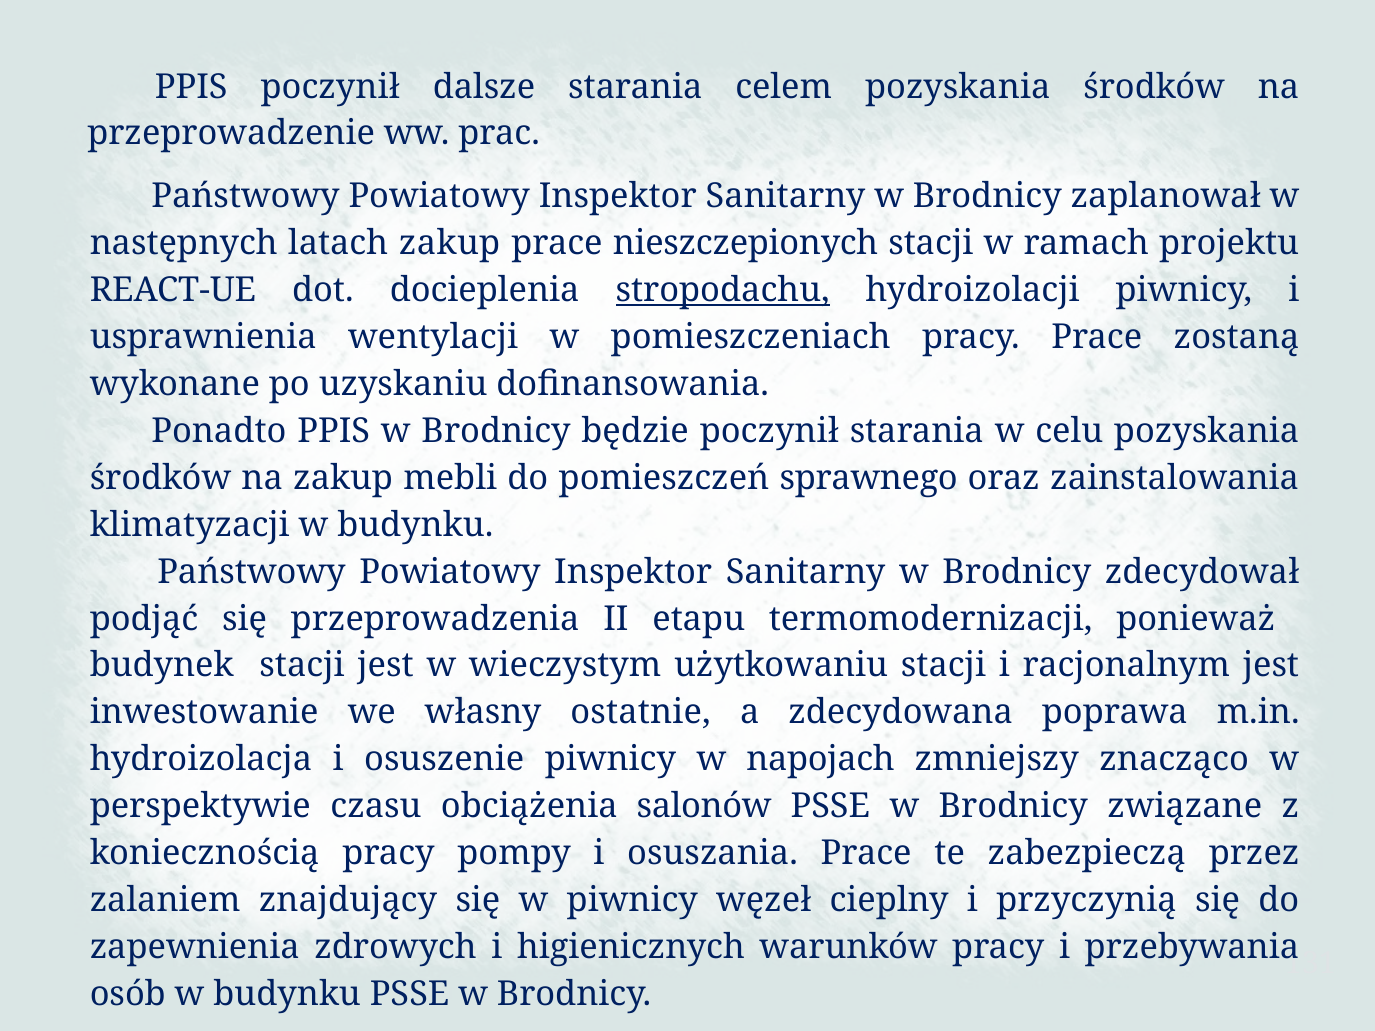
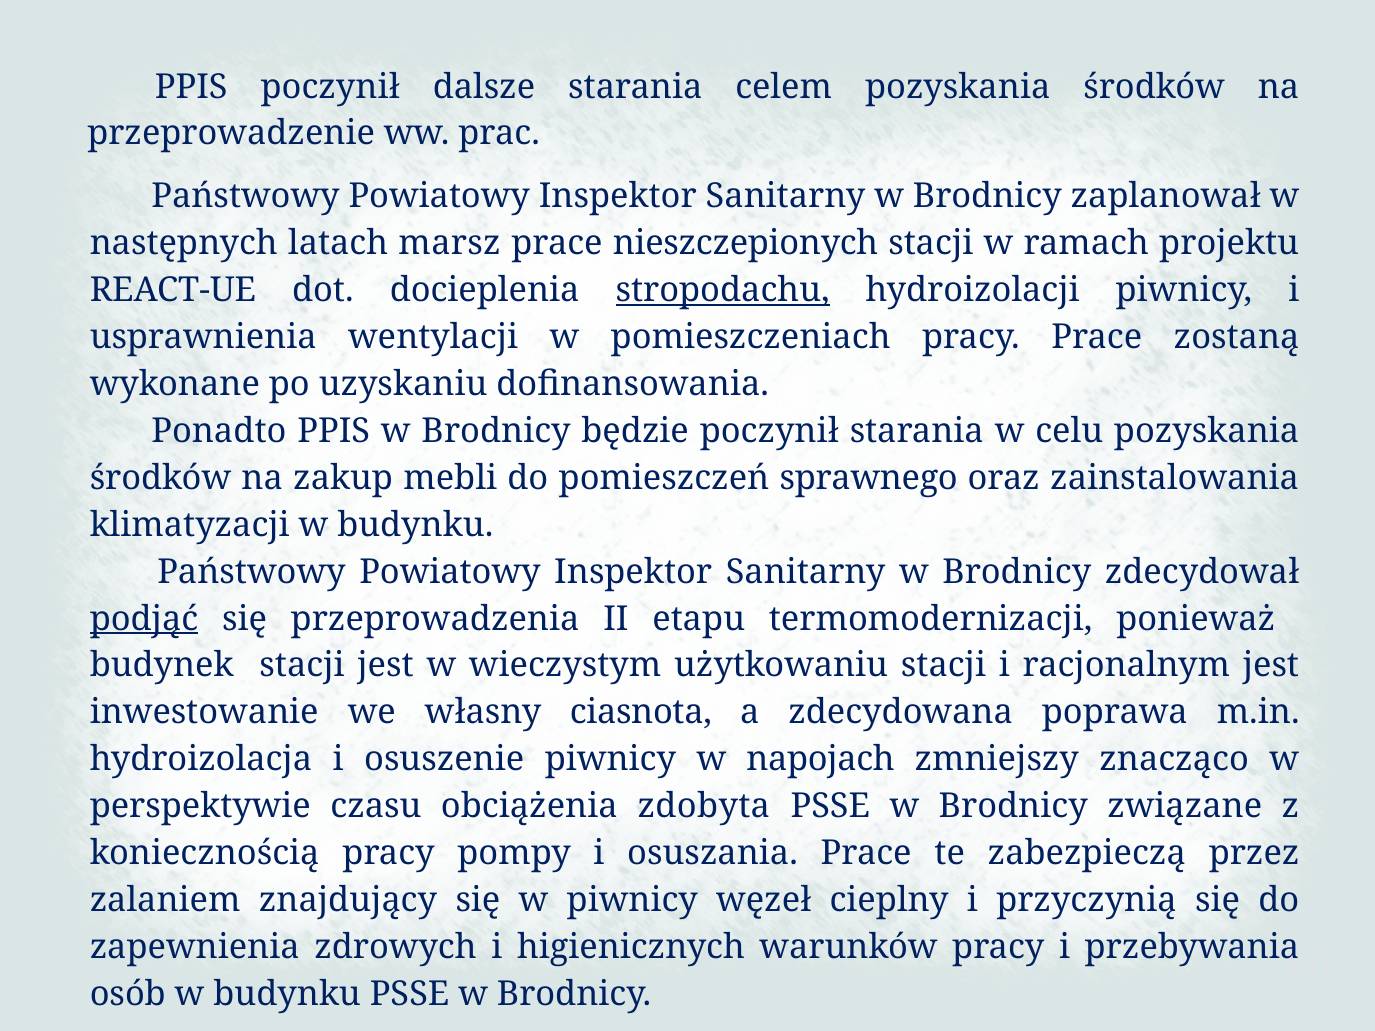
latach zakup: zakup -> marsz (450, 243)
podjąć underline: none -> present (144, 619)
ostatnie: ostatnie -> ciasnota (641, 713)
salonów: salonów -> zdobyta (704, 807)
